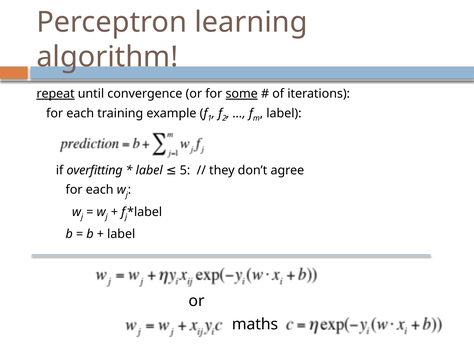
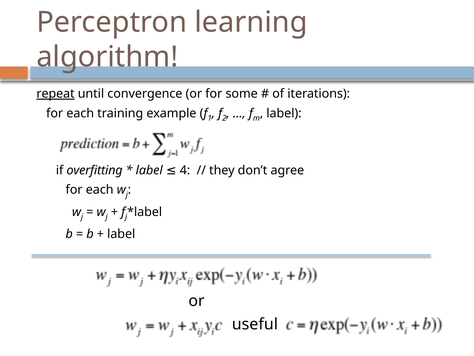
some underline: present -> none (242, 94)
5: 5 -> 4 (185, 170)
maths: maths -> useful (255, 324)
